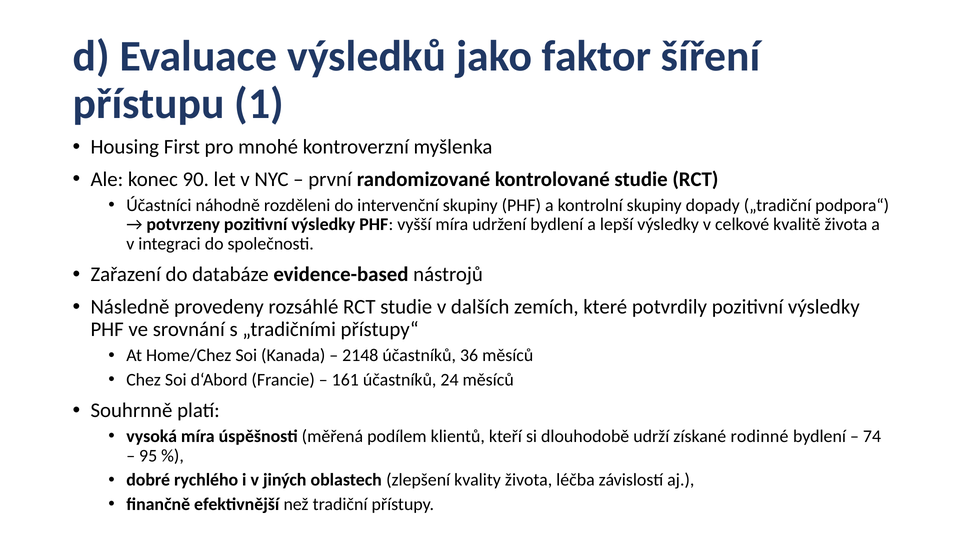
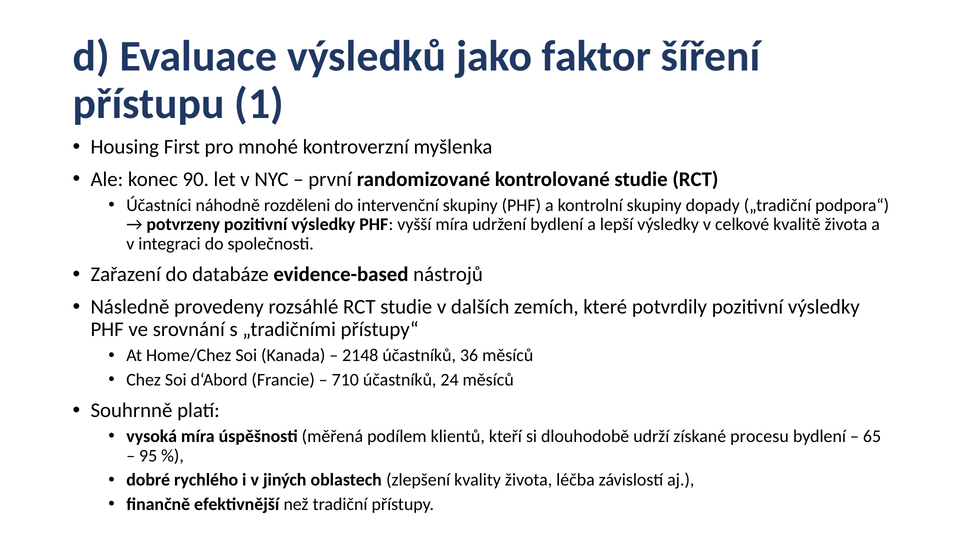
161: 161 -> 710 (345, 380)
rodinné: rodinné -> procesu (759, 436)
74: 74 -> 65 (872, 436)
